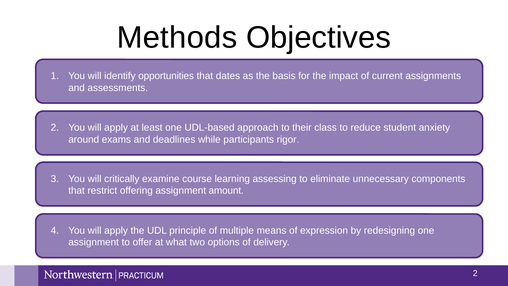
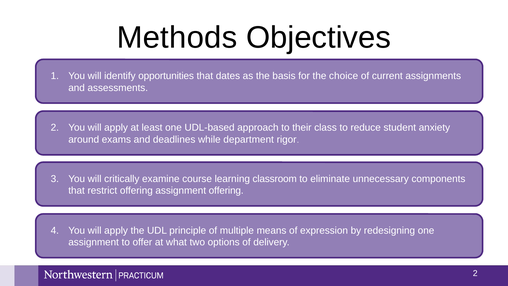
impact: impact -> choice (344, 76)
participants: participants -> department (249, 139)
assessing: assessing -> classroom (275, 179)
assignment amount: amount -> offering (226, 190)
